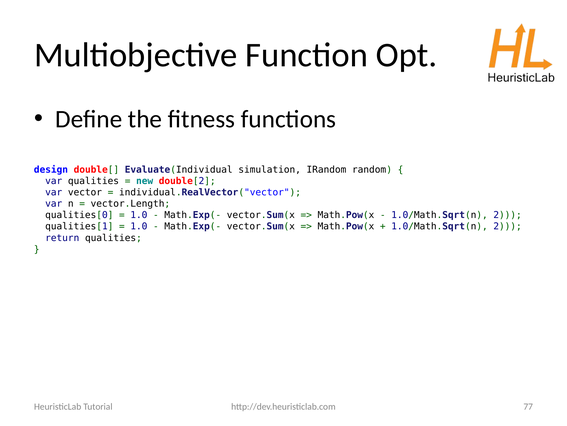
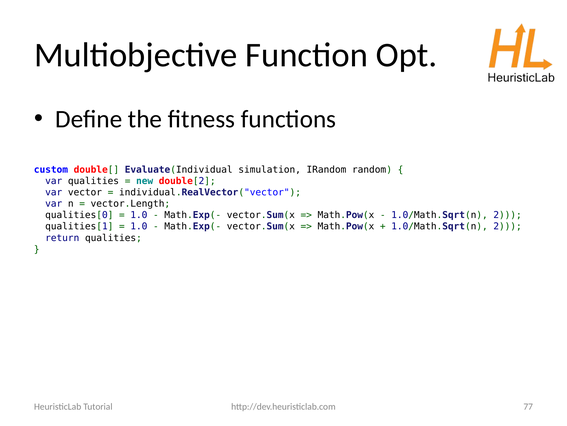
design: design -> custom (51, 169)
